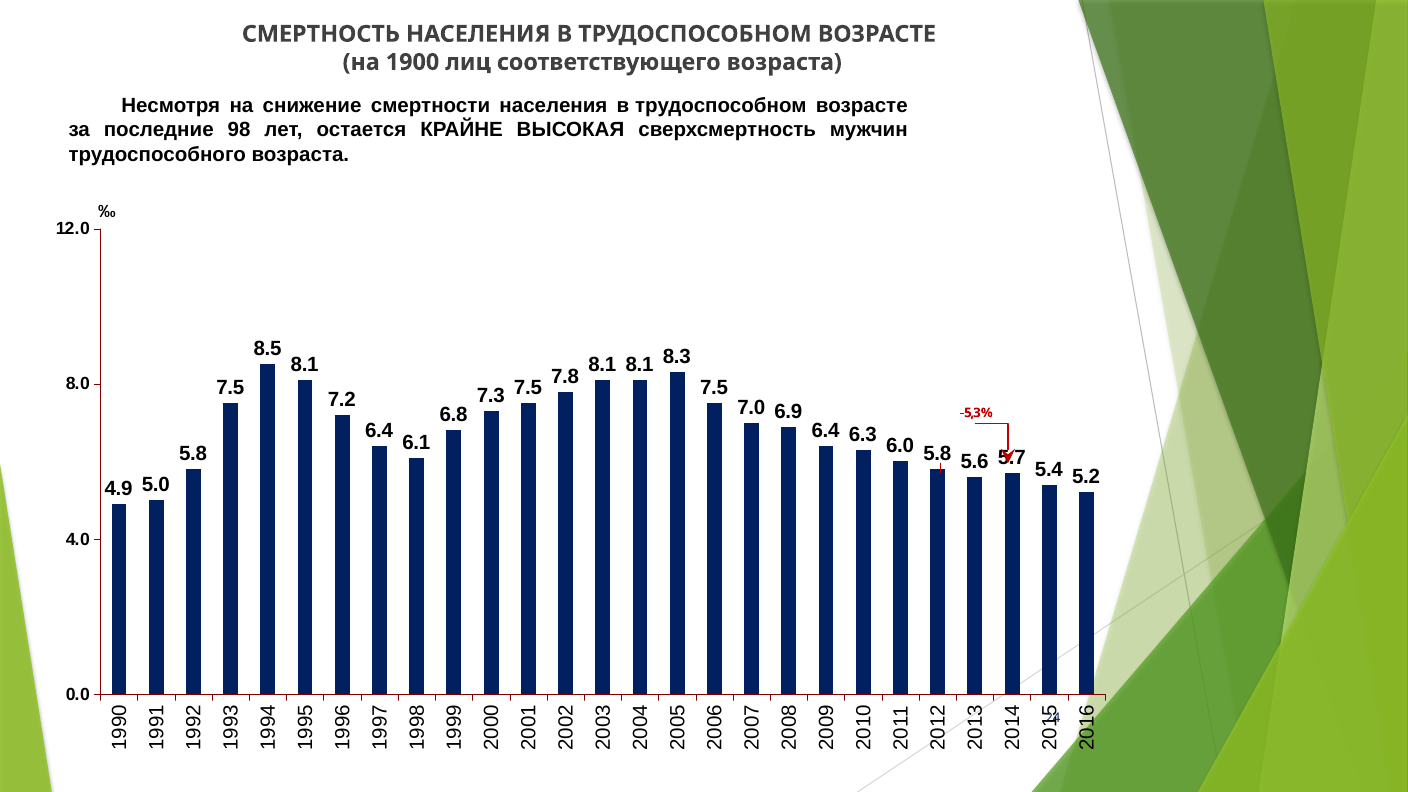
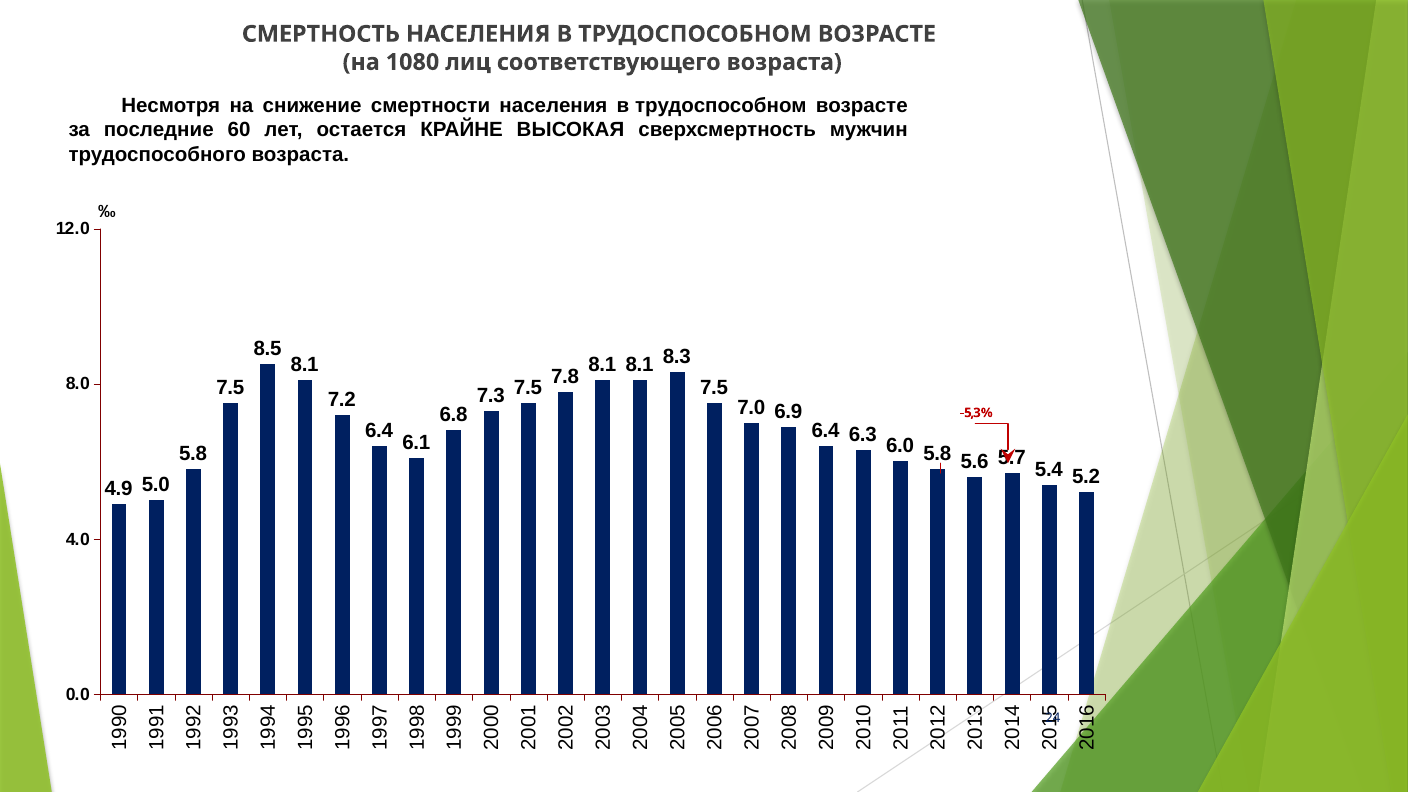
1900: 1900 -> 1080 (413, 62)
98: 98 -> 60 (239, 130)
